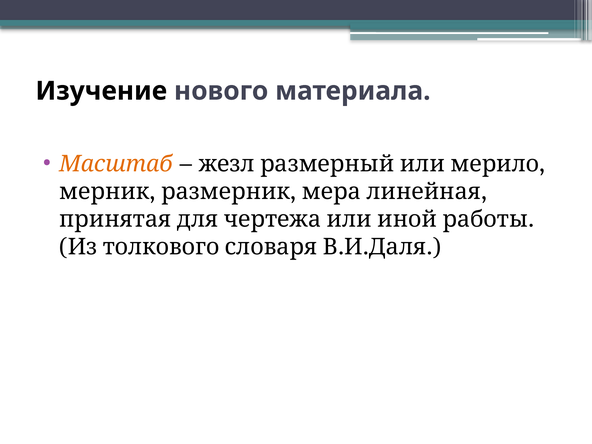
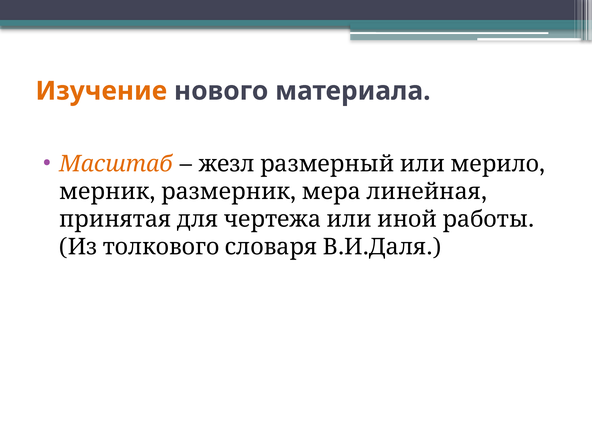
Изучение colour: black -> orange (101, 91)
